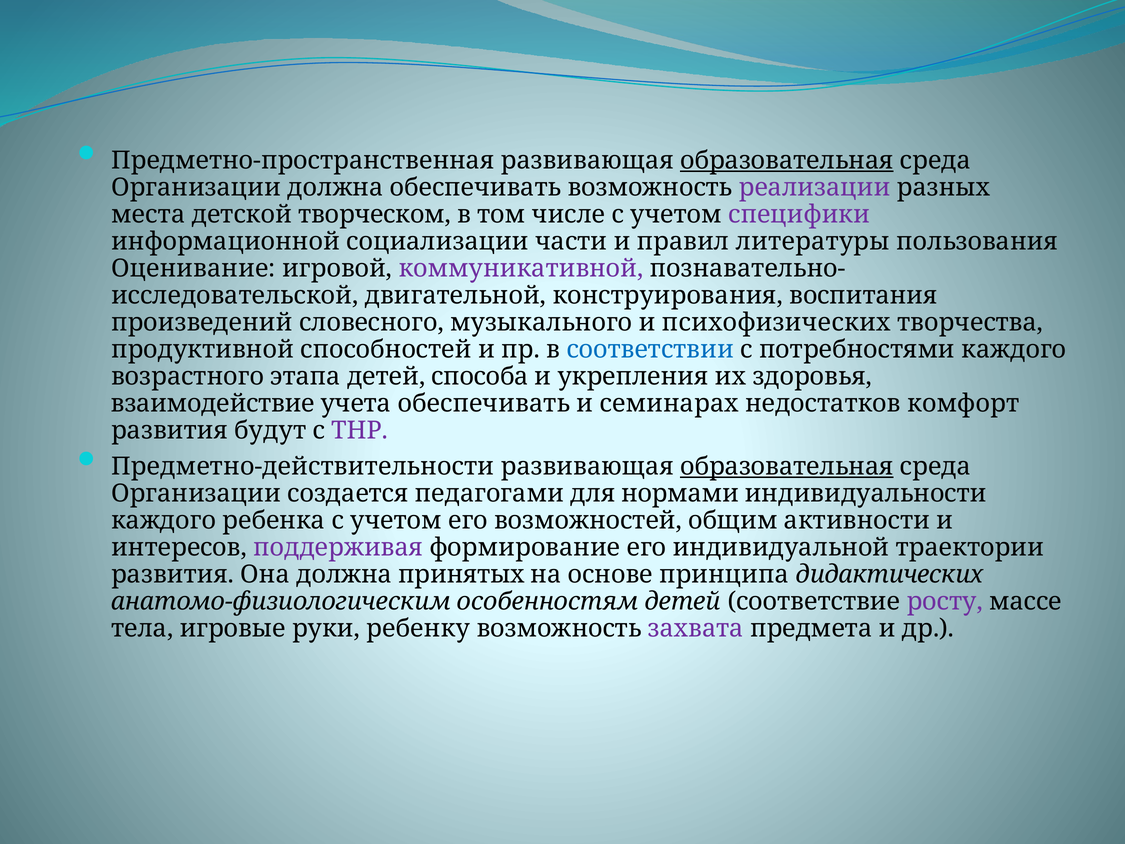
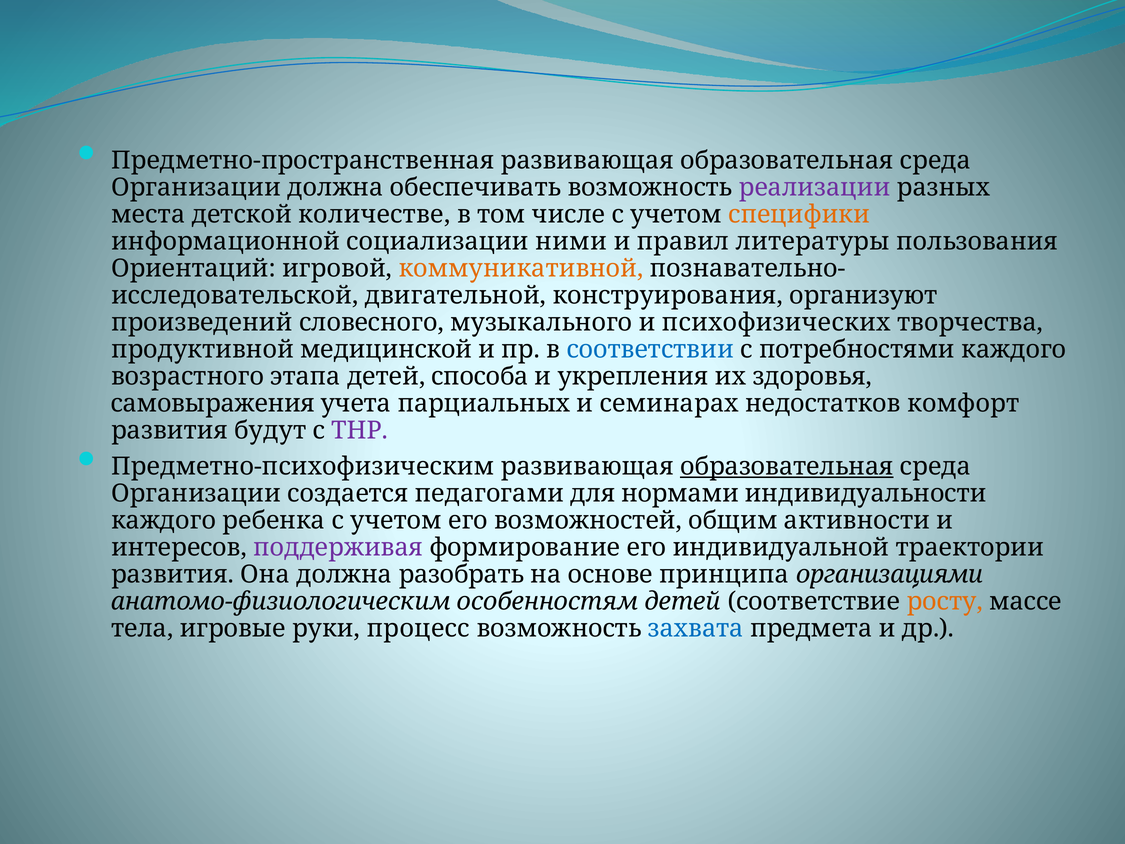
образовательная underline: present -> none (787, 161)
творческом: творческом -> количестве (374, 215)
специфики colour: purple -> orange (799, 215)
части: части -> ними (571, 242)
Оценивание: Оценивание -> Ориентаций (194, 269)
коммуникативной colour: purple -> orange (521, 269)
воспитания: воспитания -> организуют (863, 296)
способностей: способностей -> медицинской (386, 349)
взаимодействие: взаимодействие -> самовыражения (213, 403)
учета обеспечивать: обеспечивать -> парциальных (484, 403)
Предметно-действительности: Предметно-действительности -> Предметно-психофизическим (303, 466)
принятых: принятых -> разобрать (461, 574)
дидактических: дидактических -> организациями (890, 574)
росту colour: purple -> orange (945, 601)
ребенку: ребенку -> процесс (418, 628)
захвата colour: purple -> blue (696, 628)
